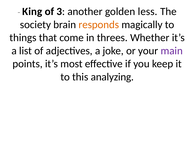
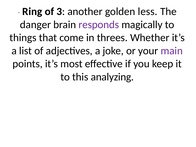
King: King -> Ring (32, 12)
society: society -> danger (35, 25)
responds colour: orange -> purple (99, 25)
